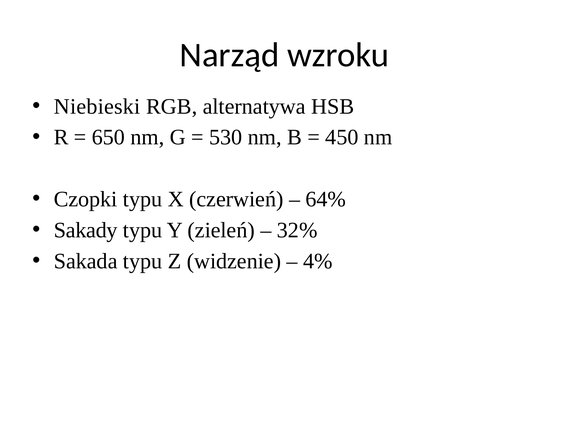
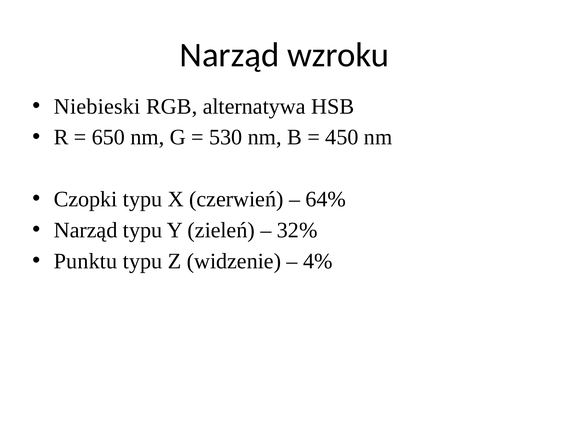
Sakady: Sakady -> Narząd (86, 231)
Sakada: Sakada -> Punktu (86, 262)
